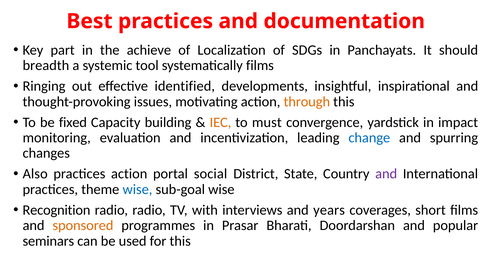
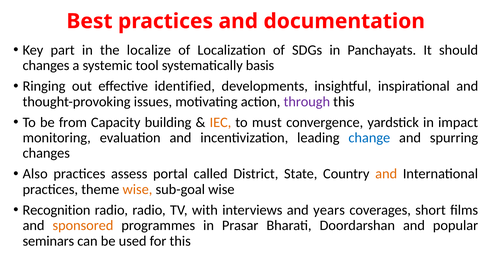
achieve: achieve -> localize (149, 50)
breadth: breadth -> changes (46, 65)
systematically films: films -> basis (260, 65)
through colour: orange -> purple (307, 102)
fixed: fixed -> from (73, 122)
practices action: action -> assess (129, 174)
social: social -> called (211, 174)
and colour: purple -> orange (386, 174)
wise colour: blue -> orange (137, 189)
